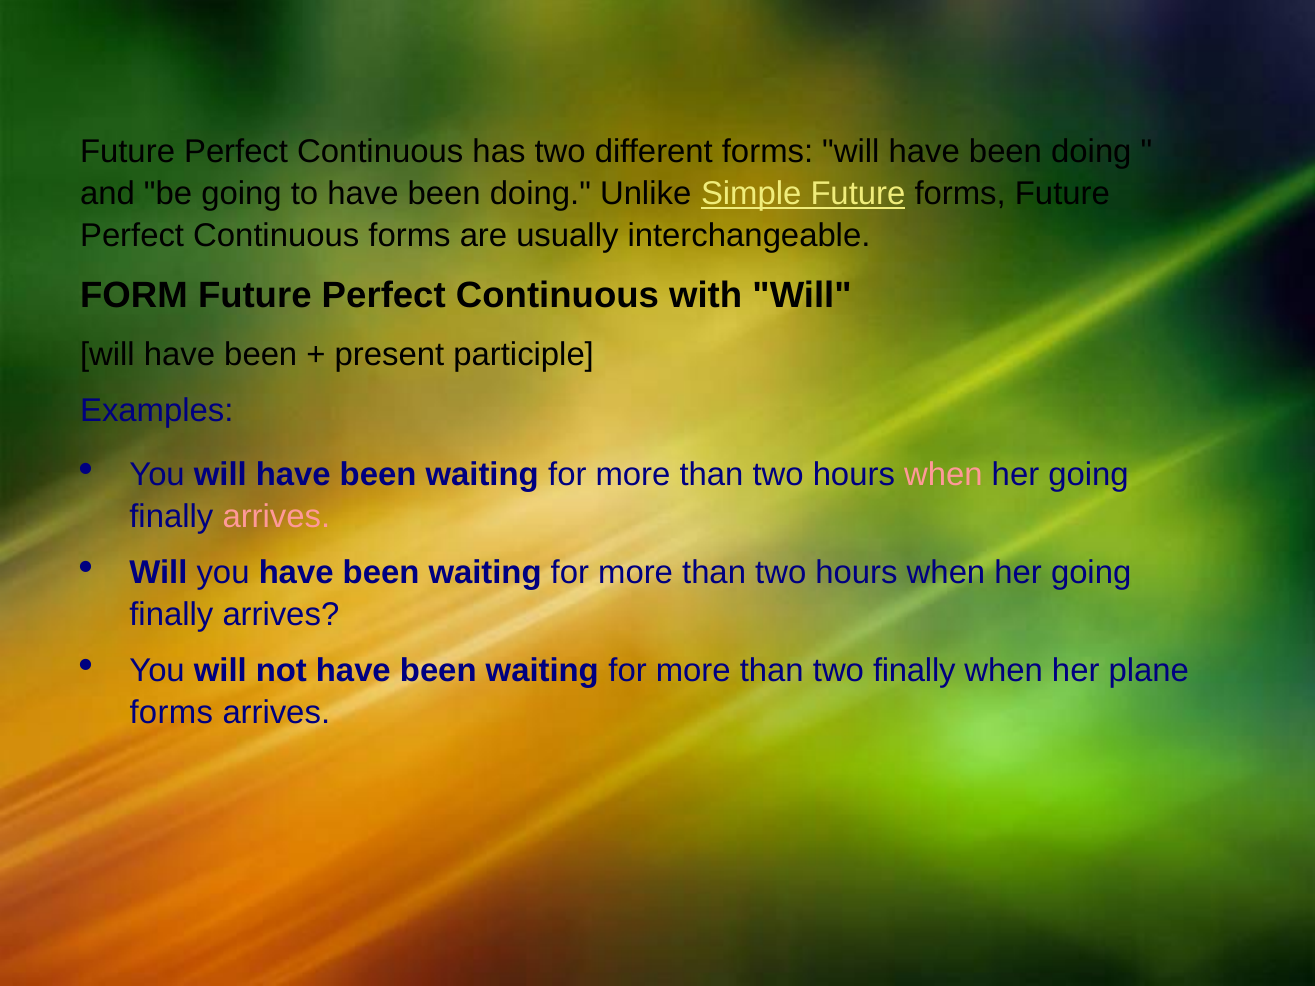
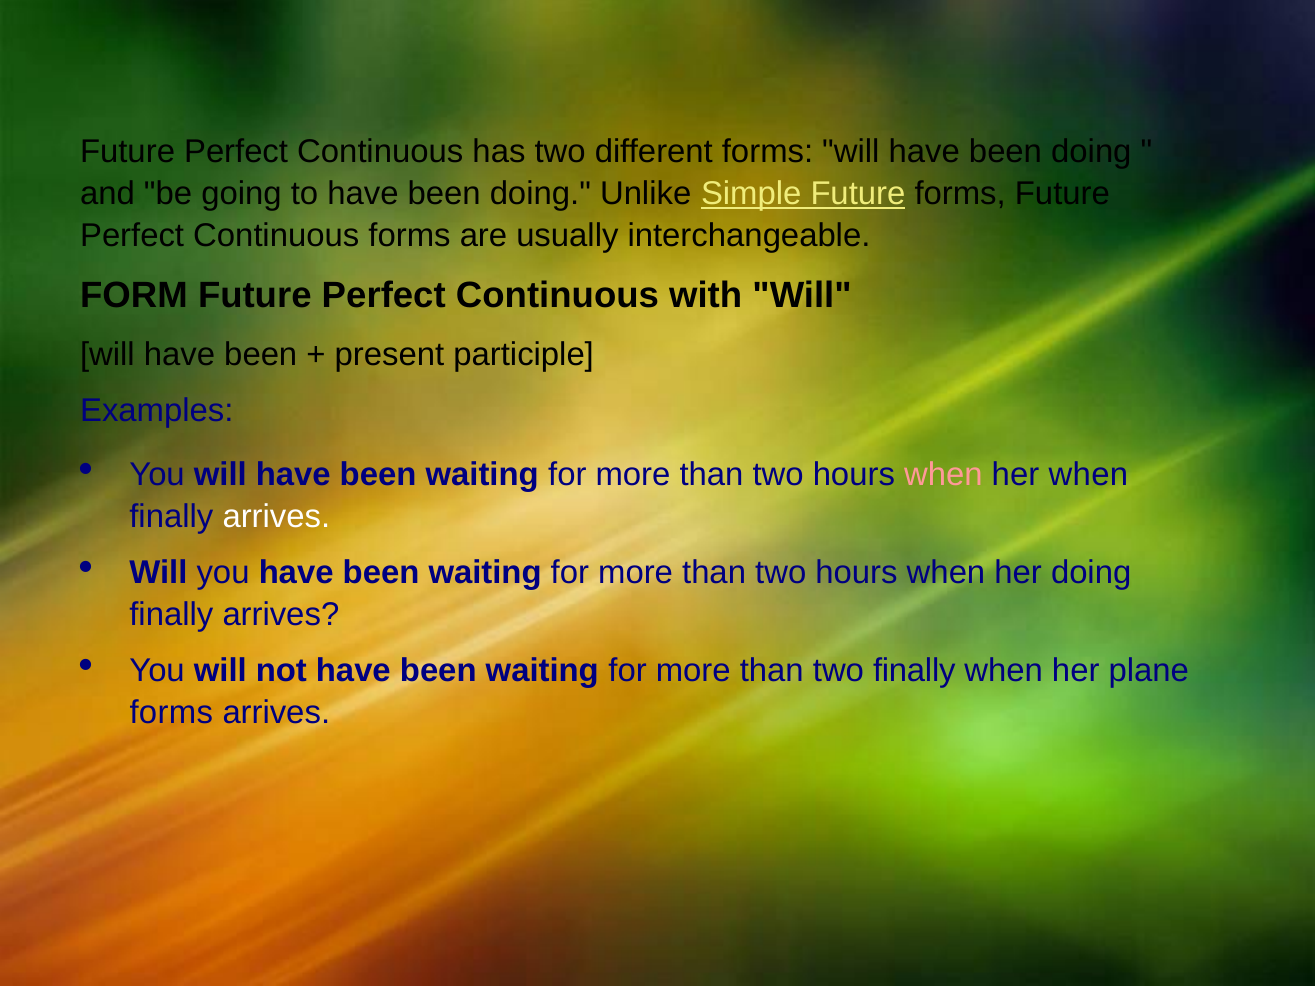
going: going -> when (1088, 475)
arrives colour: pink -> white (276, 517)
going: going -> doing (1091, 573)
